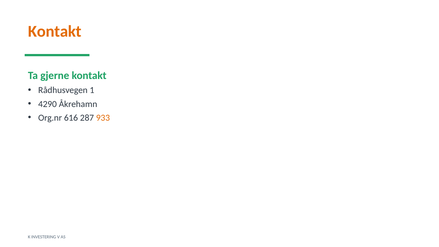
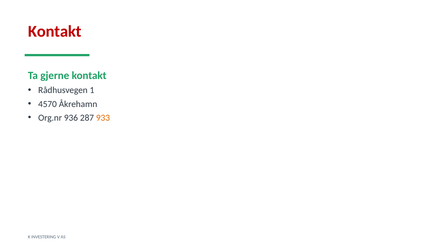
Kontakt colour: orange -> red (55, 31)
4290: 4290 -> 4570 (47, 104)
616: 616 -> 936 (71, 118)
